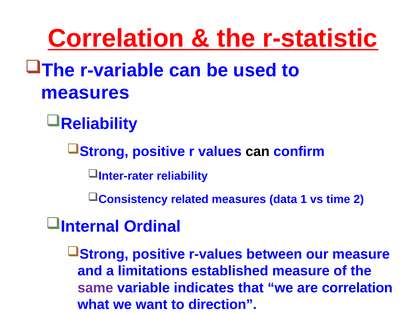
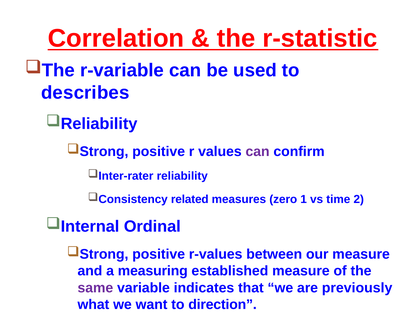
measures: measures -> describes (85, 93)
can colour: black -> purple (258, 152)
data: data -> zero (283, 199)
limitations: limitations -> measuring (153, 271)
are correlation: correlation -> previously (357, 288)
